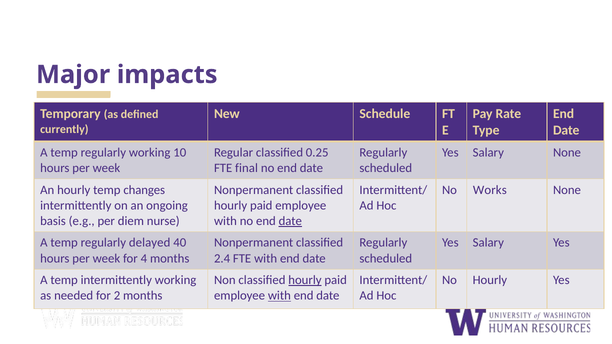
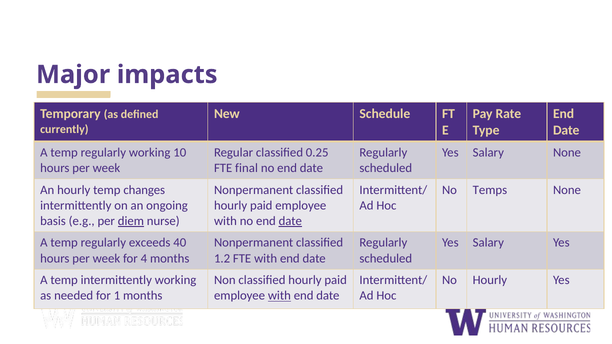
Works: Works -> Temps (490, 190)
diem underline: none -> present (131, 221)
delayed: delayed -> exceeds (150, 243)
2.4: 2.4 -> 1.2 (222, 259)
hourly underline: present -> none (305, 280)
2: 2 -> 1 (117, 296)
